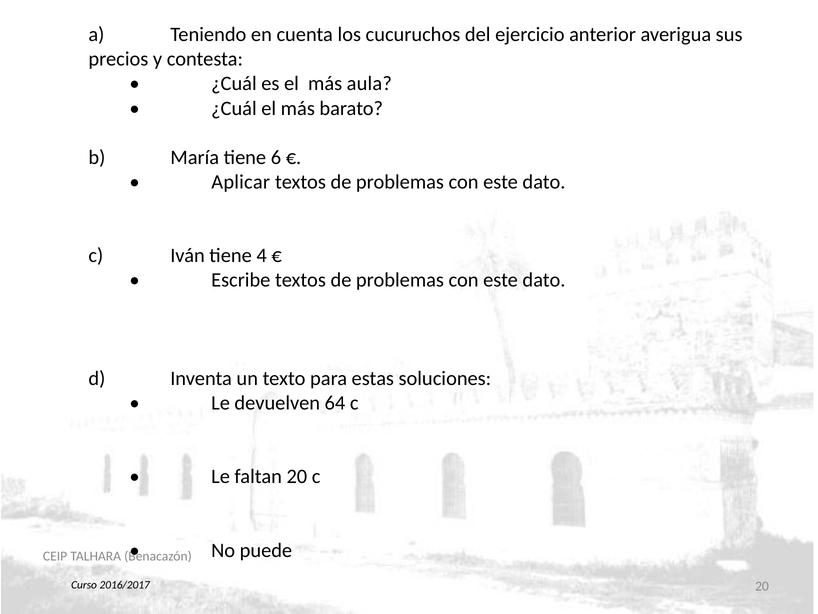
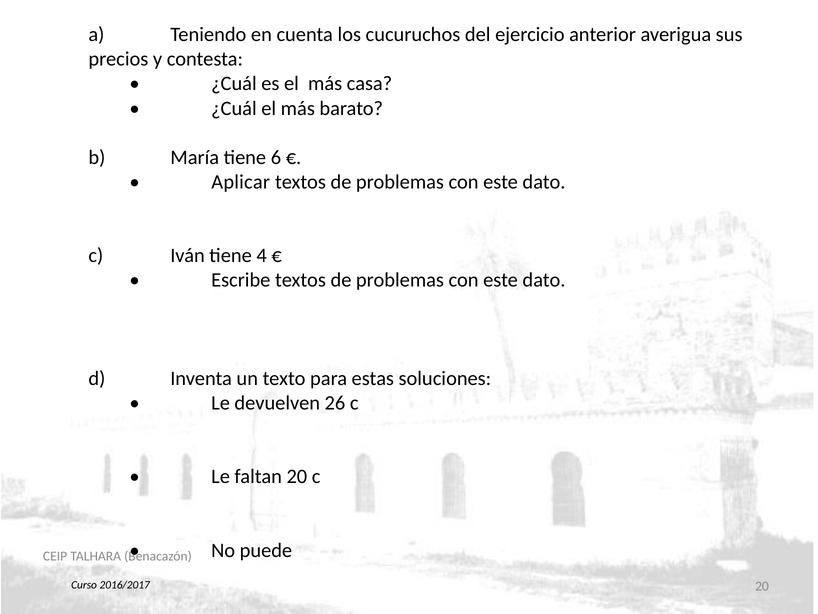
aula: aula -> casa (369, 84)
64: 64 -> 26 (335, 403)
